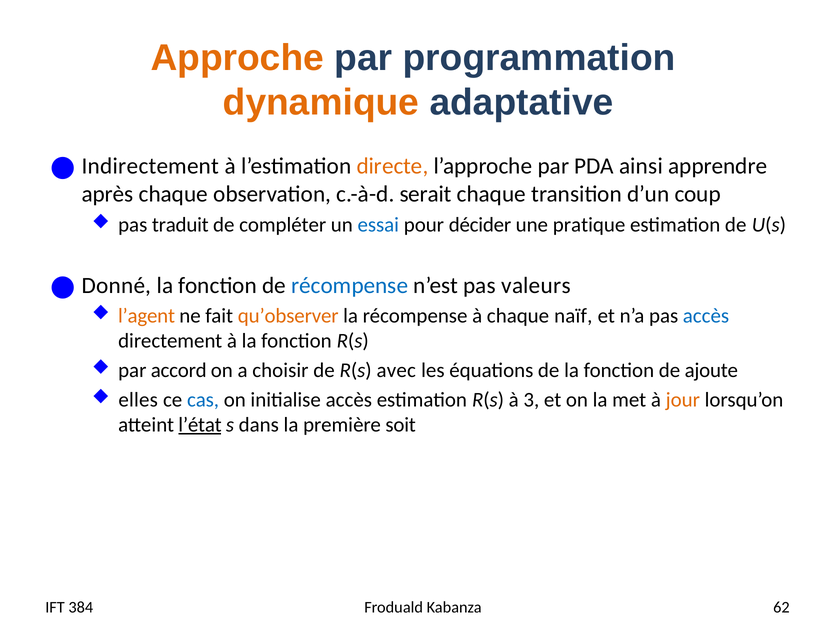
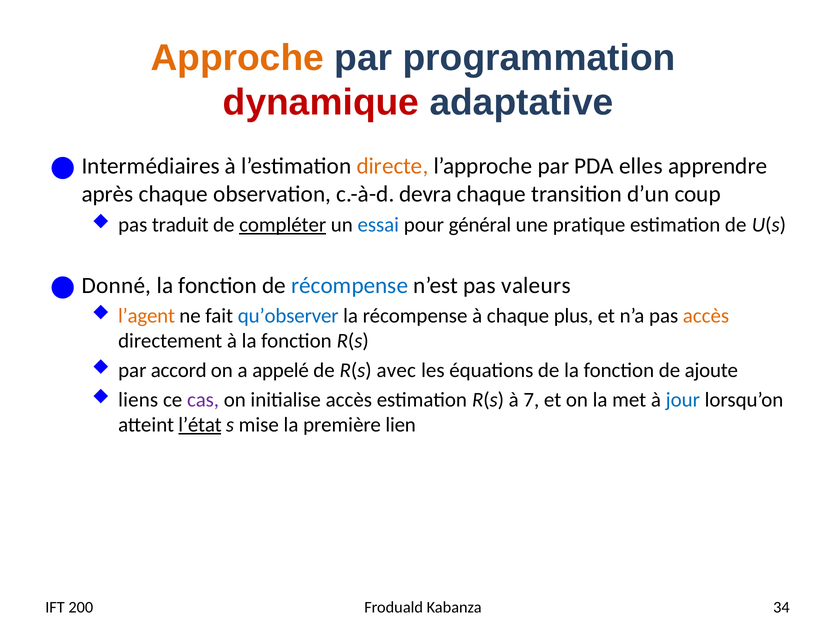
dynamique colour: orange -> red (321, 102)
Indirectement: Indirectement -> Intermédiaires (151, 166)
ainsi: ainsi -> elles (641, 166)
serait: serait -> devra (426, 194)
compléter underline: none -> present (283, 225)
décider: décider -> général (480, 225)
qu’observer colour: orange -> blue (288, 316)
naïf: naïf -> plus (573, 316)
accès colour: blue -> orange (706, 316)
choisir: choisir -> appelé (281, 370)
elles: elles -> liens (138, 400)
cas colour: blue -> purple (203, 400)
3: 3 -> 7 (531, 400)
jour colour: orange -> blue (683, 400)
dans: dans -> mise (259, 425)
soit: soit -> lien (401, 425)
384: 384 -> 200 (81, 607)
62: 62 -> 34 (781, 607)
